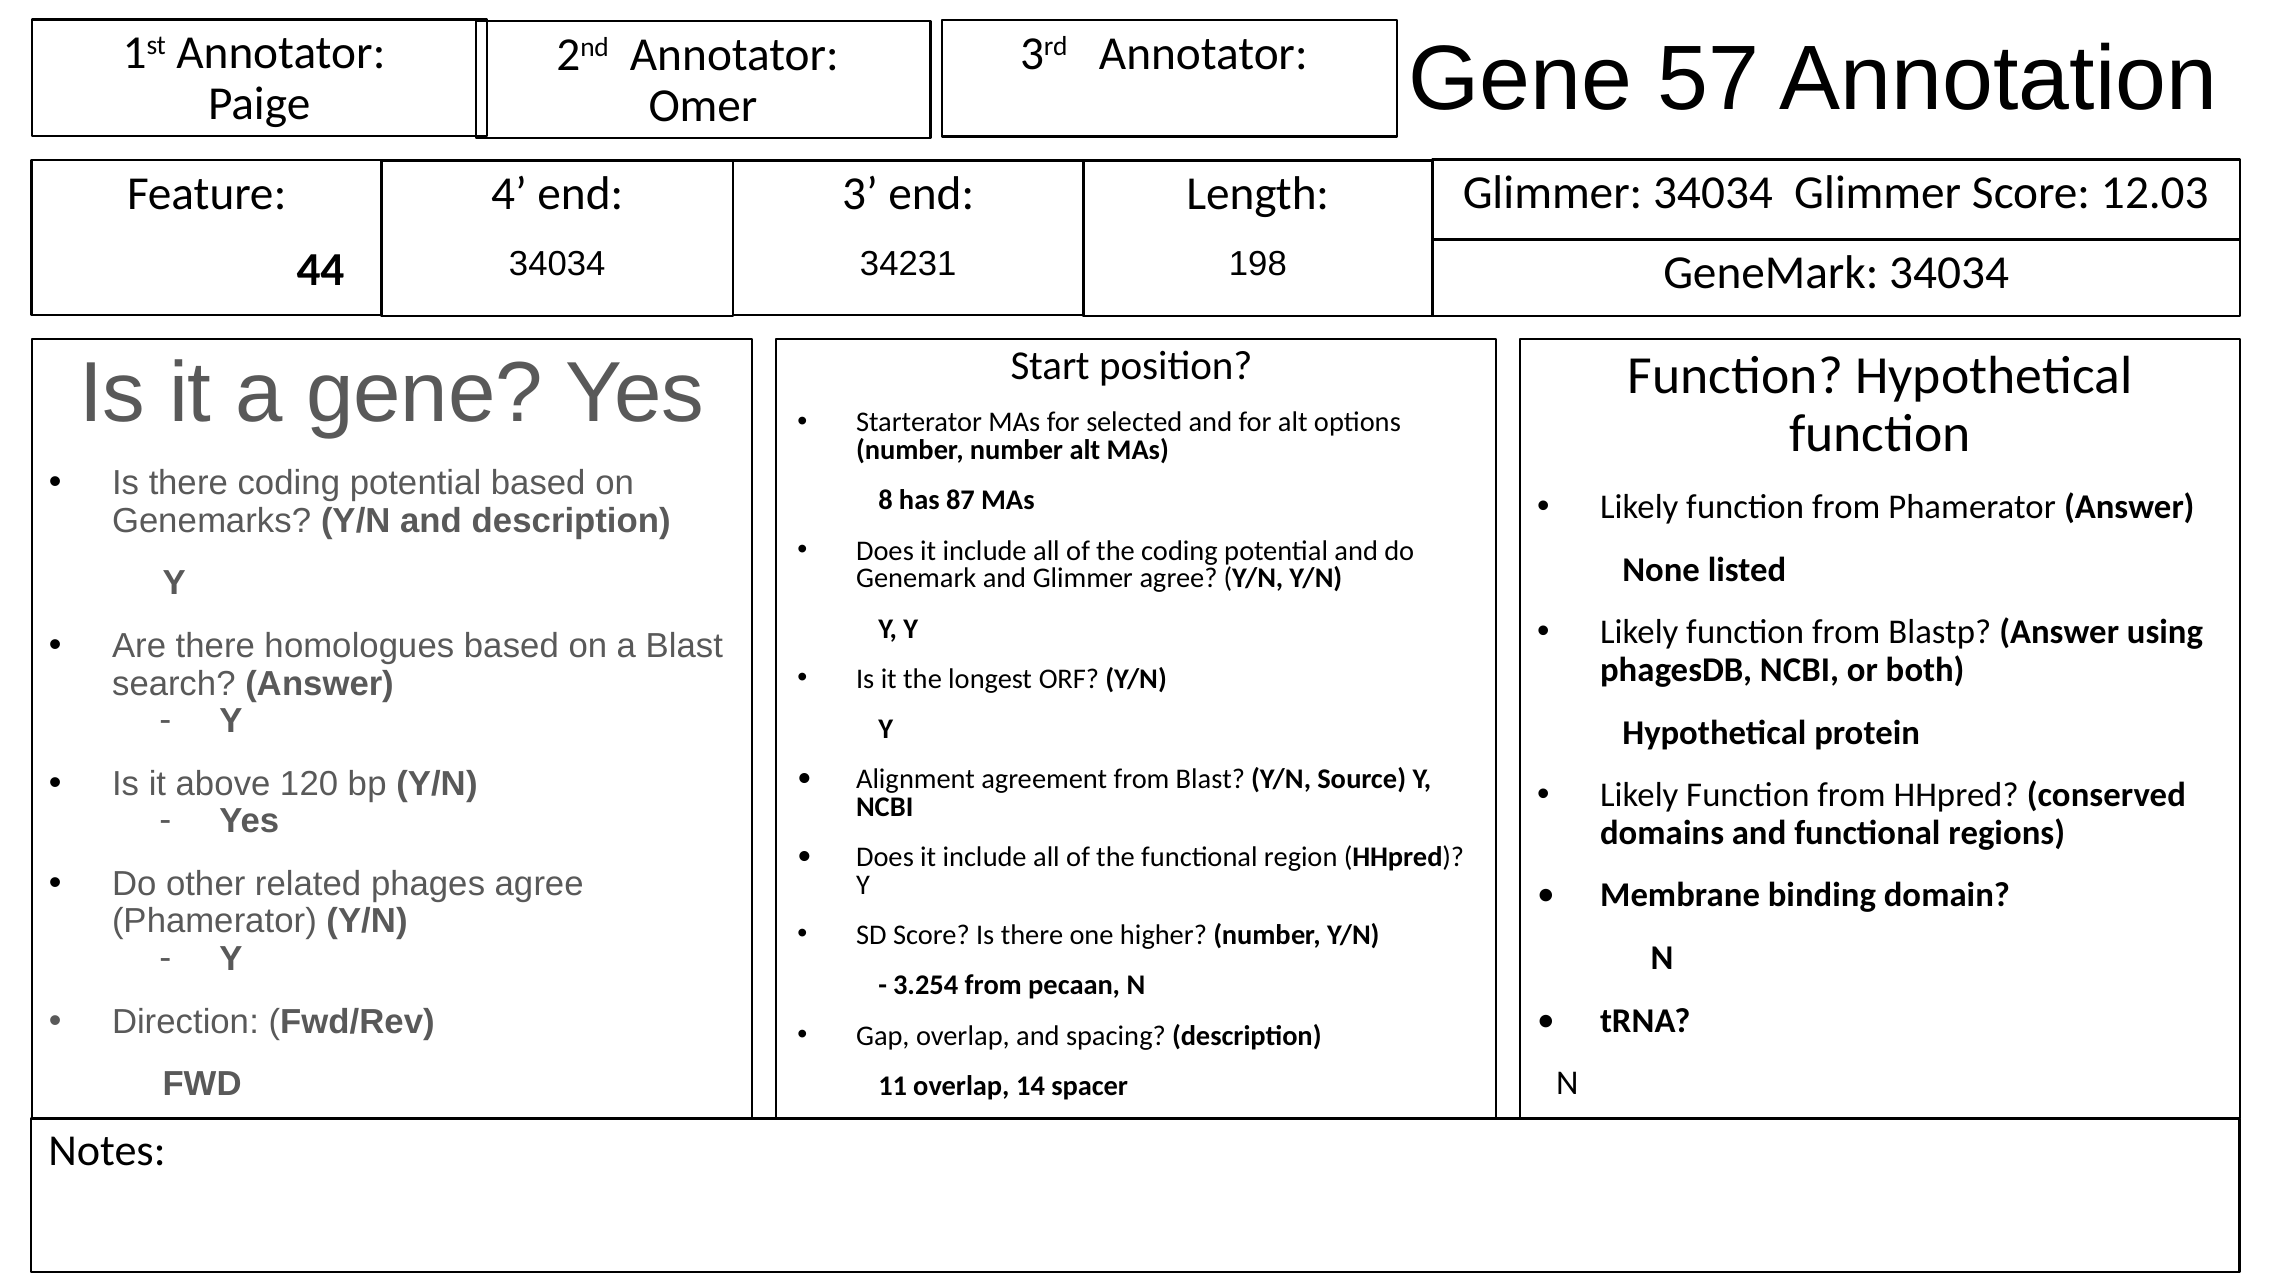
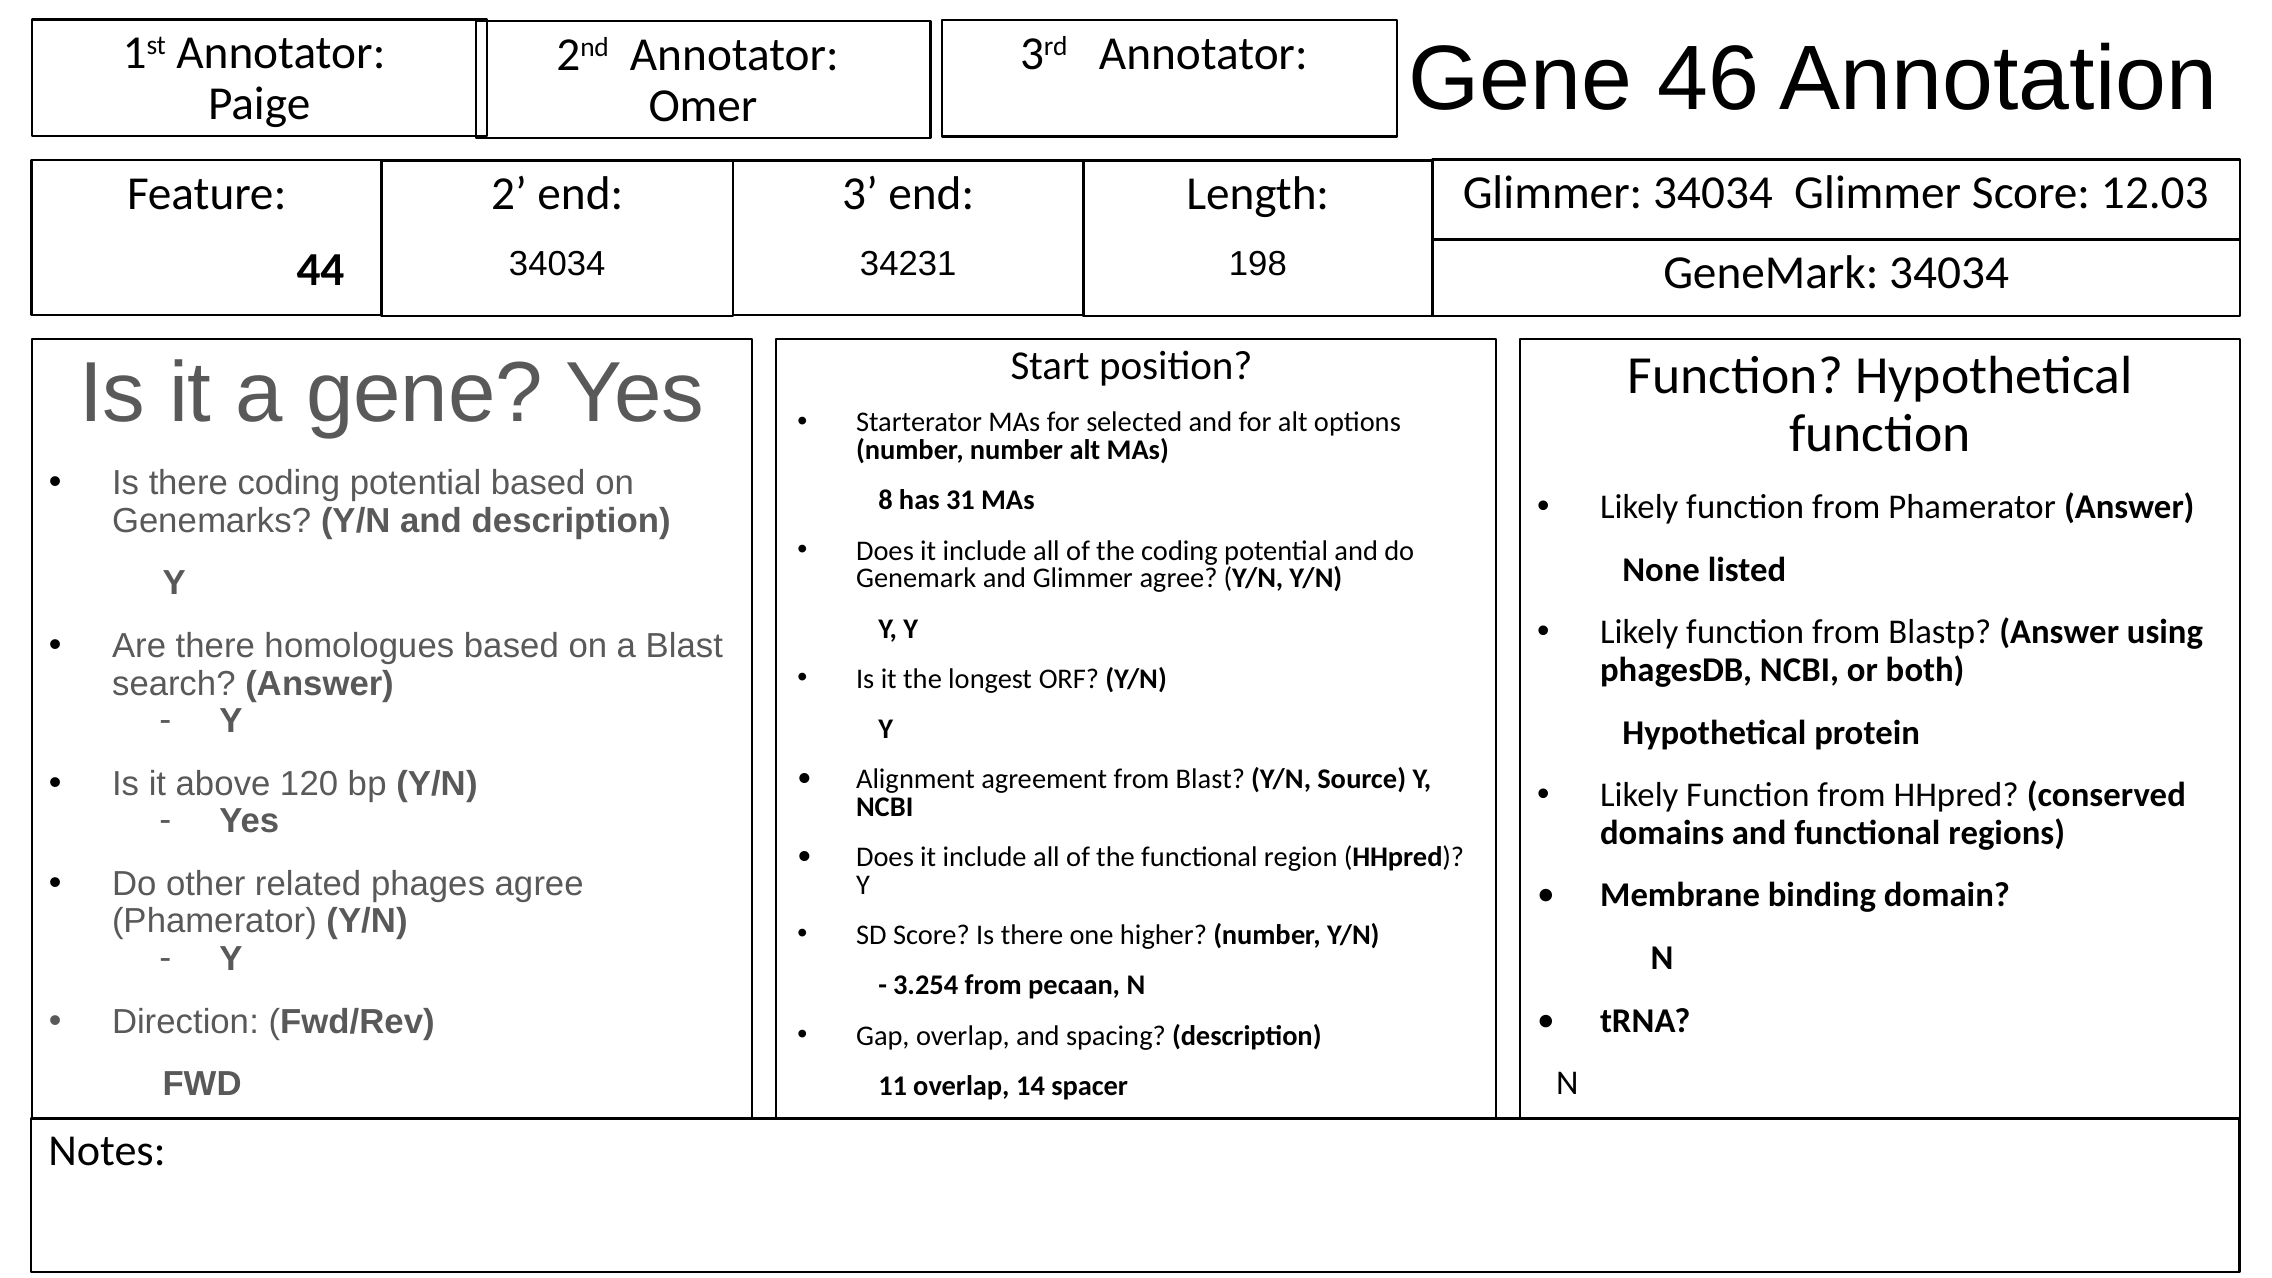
57: 57 -> 46 (1709, 80)
4: 4 -> 2 (509, 194)
87: 87 -> 31 (960, 500)
